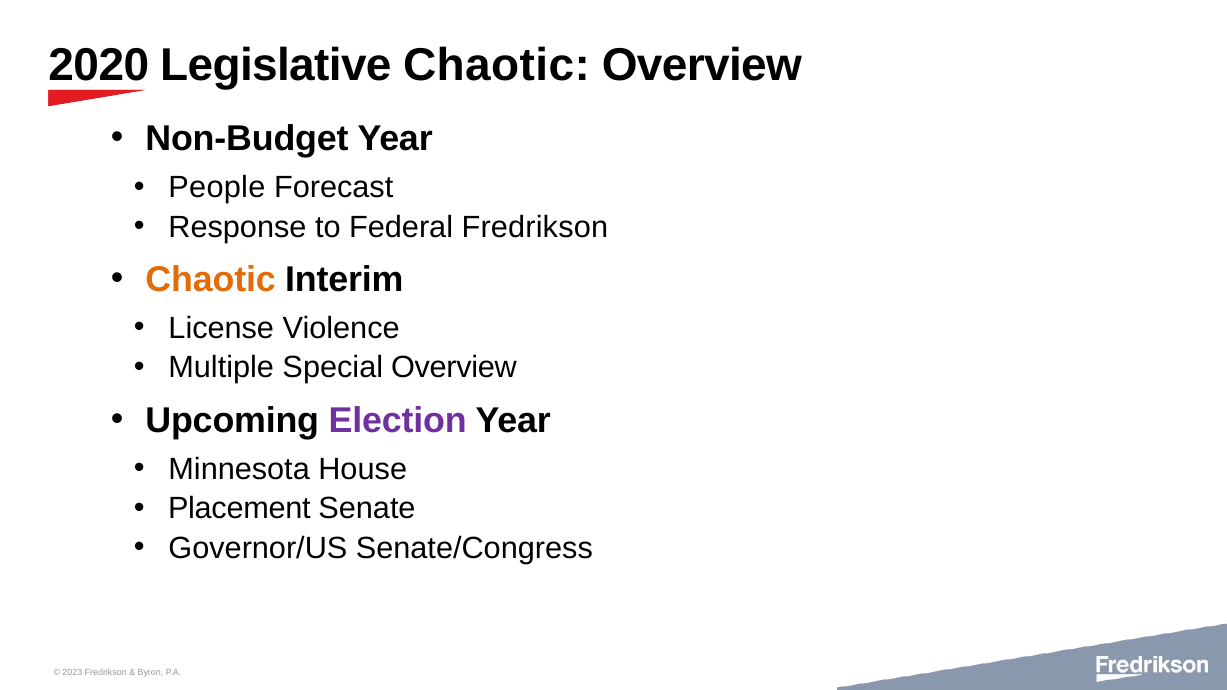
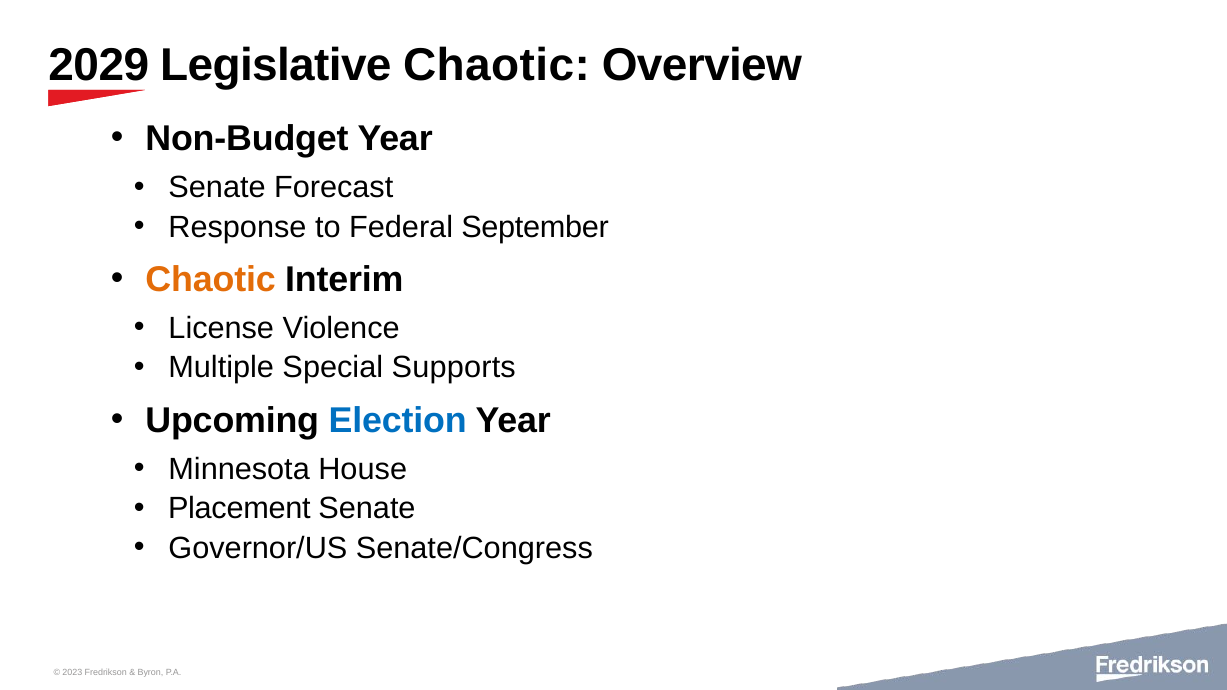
2020: 2020 -> 2029 (99, 66)
People: People -> Senate (217, 188)
Federal Fredrikson: Fredrikson -> September (535, 227)
Special Overview: Overview -> Supports (454, 368)
Election colour: purple -> blue (398, 421)
